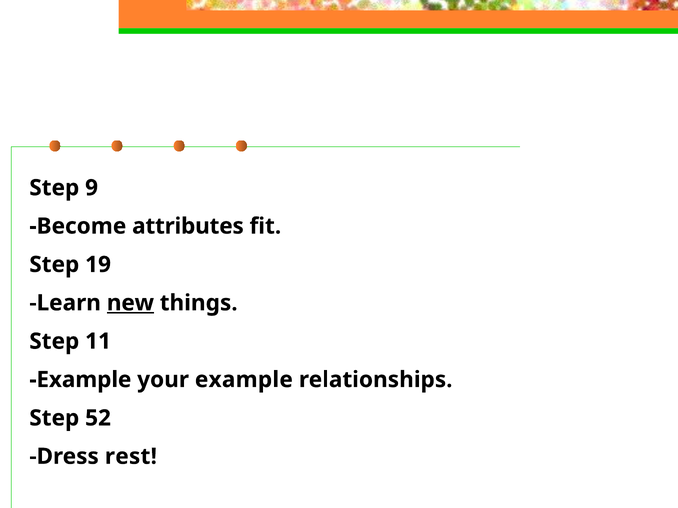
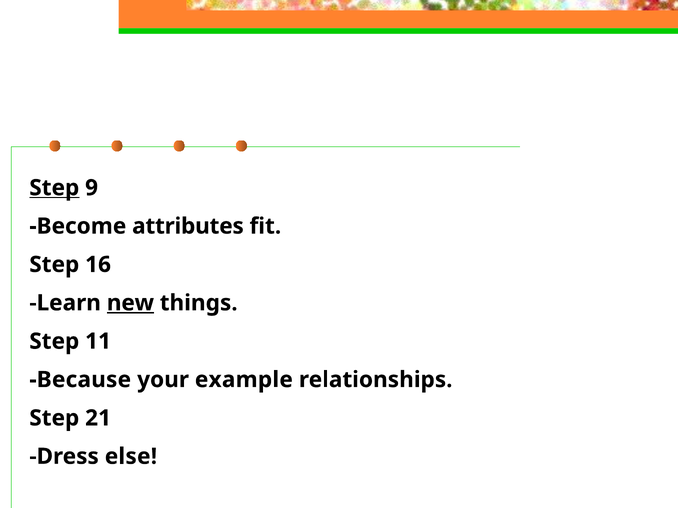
Step underline: none -> present (54, 188)
19: 19 -> 16 (98, 265)
Example: Example -> Because (80, 380)
52: 52 -> 21 (98, 418)
rest: rest -> else (131, 457)
